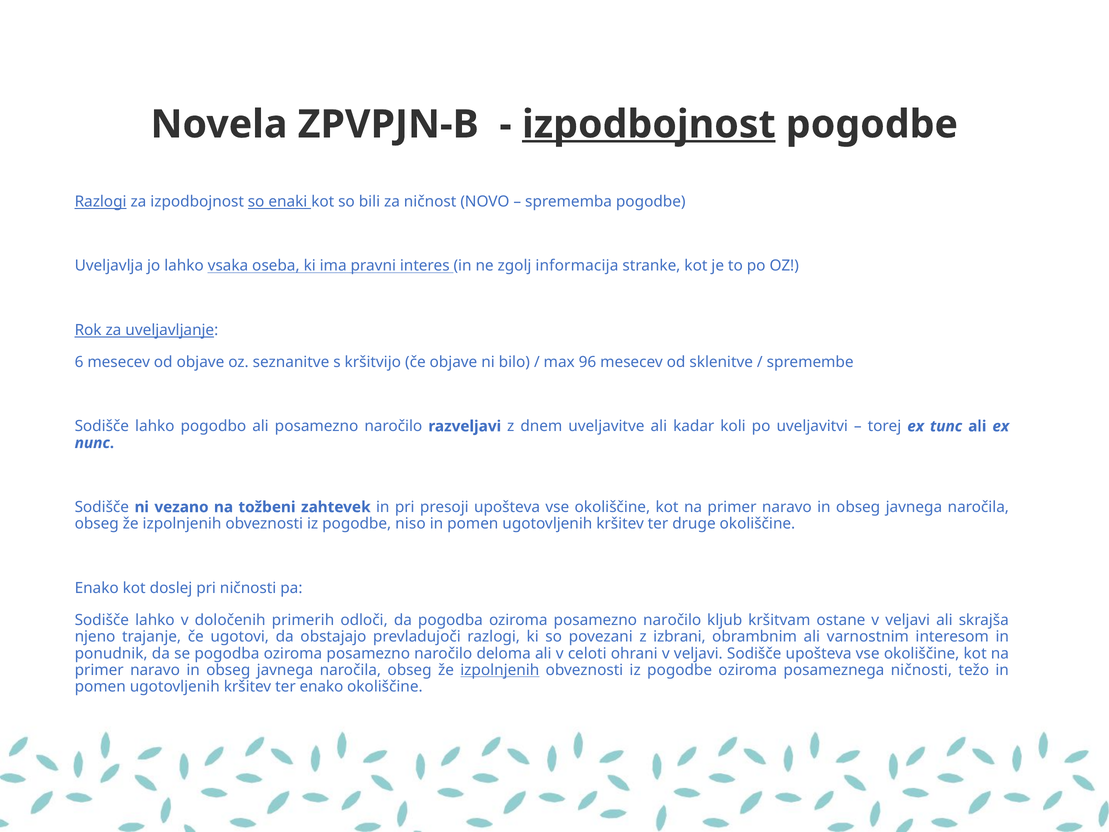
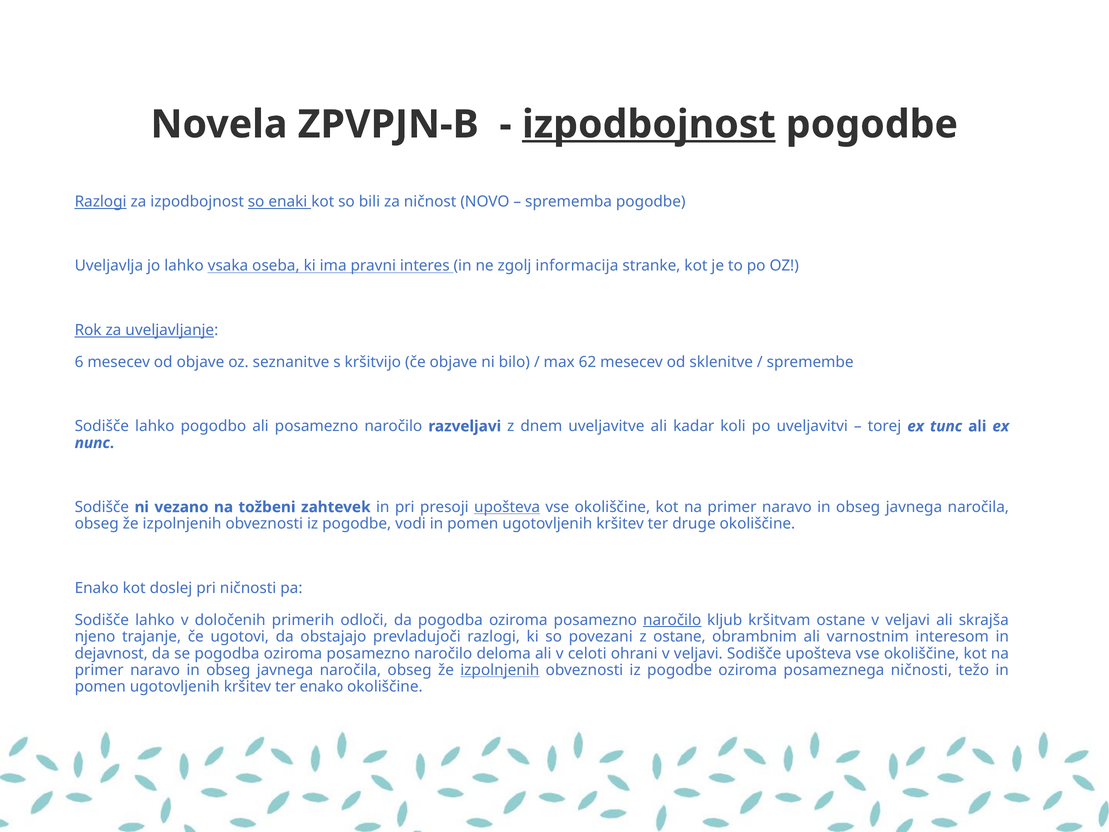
96: 96 -> 62 (588, 362)
upošteva underline: none -> present (507, 507)
niso: niso -> vodi (411, 524)
naročilo underline: none -> present (672, 620)
z izbrani: izbrani -> ostane (679, 637)
ponudnik: ponudnik -> dejavnost (111, 653)
